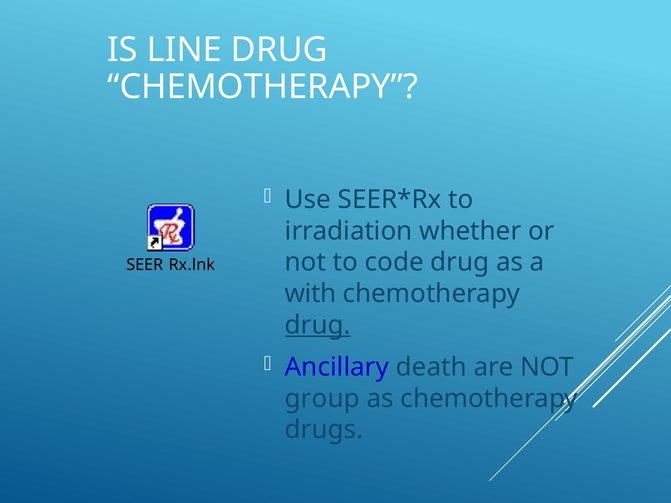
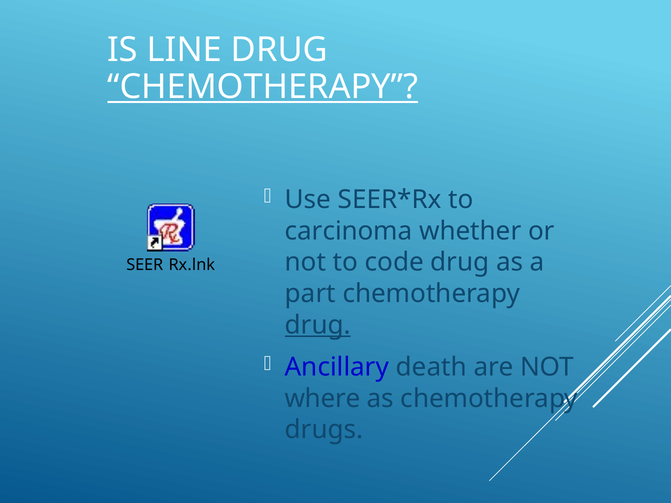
CHEMOTHERAPY underline: none -> present (263, 87)
irradiation: irradiation -> carcinoma (349, 231)
with: with -> part (310, 294)
group: group -> where (323, 399)
